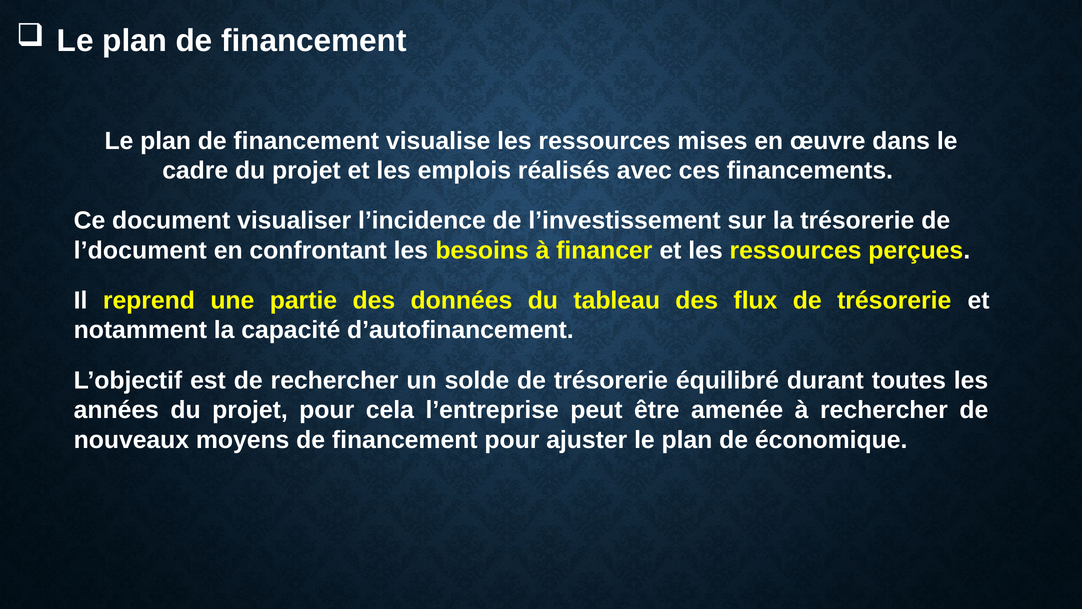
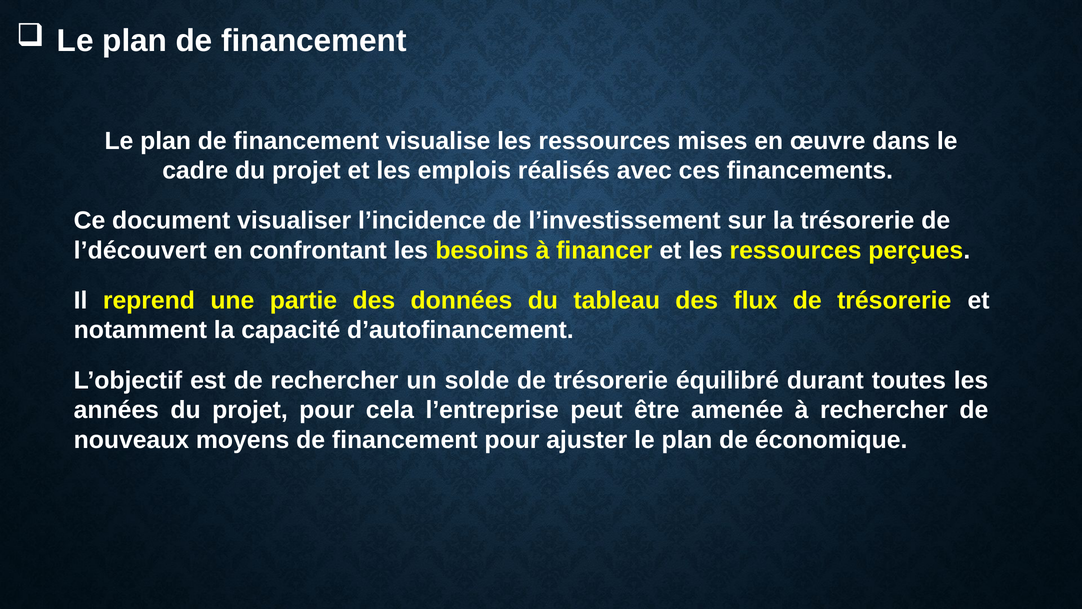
l’document: l’document -> l’découvert (140, 250)
